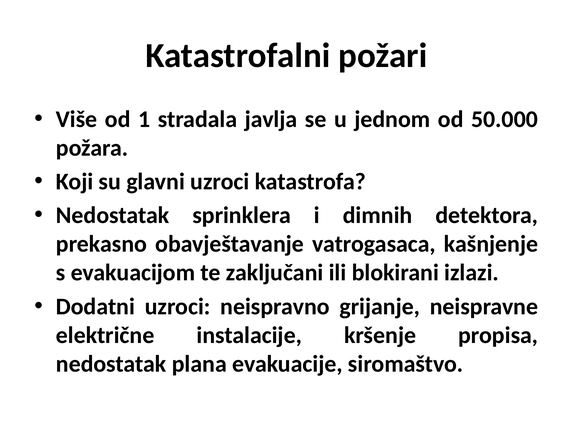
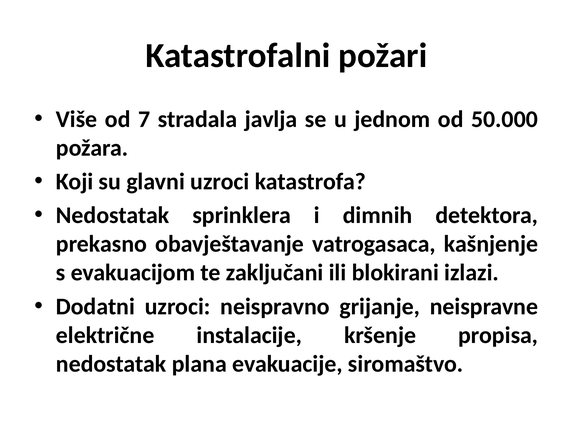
1: 1 -> 7 (144, 119)
